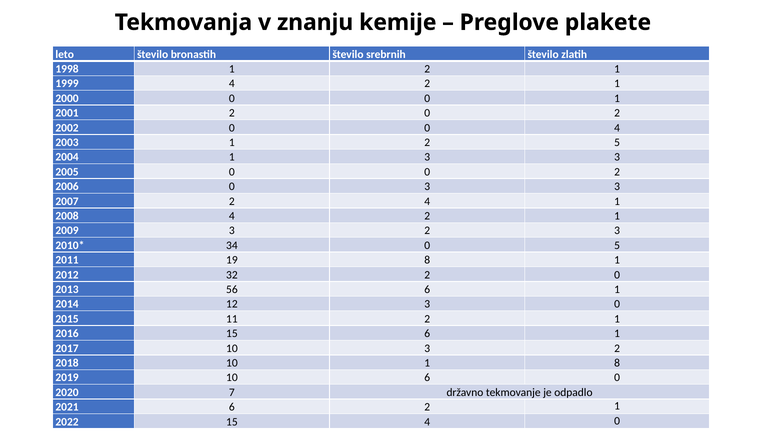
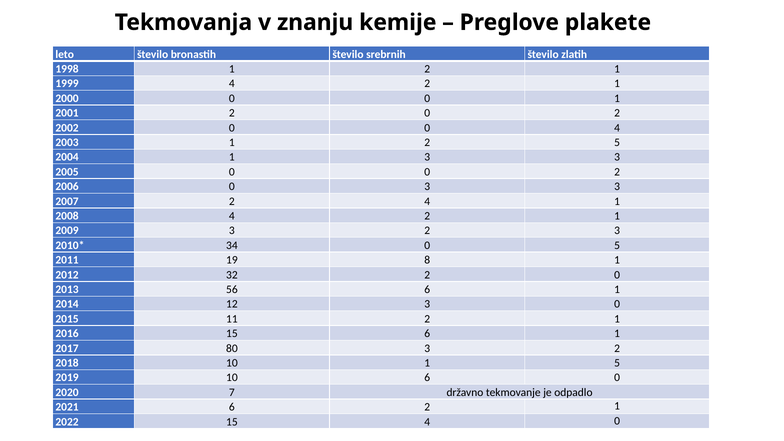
2017 10: 10 -> 80 (232, 348)
1 8: 8 -> 5 (617, 363)
